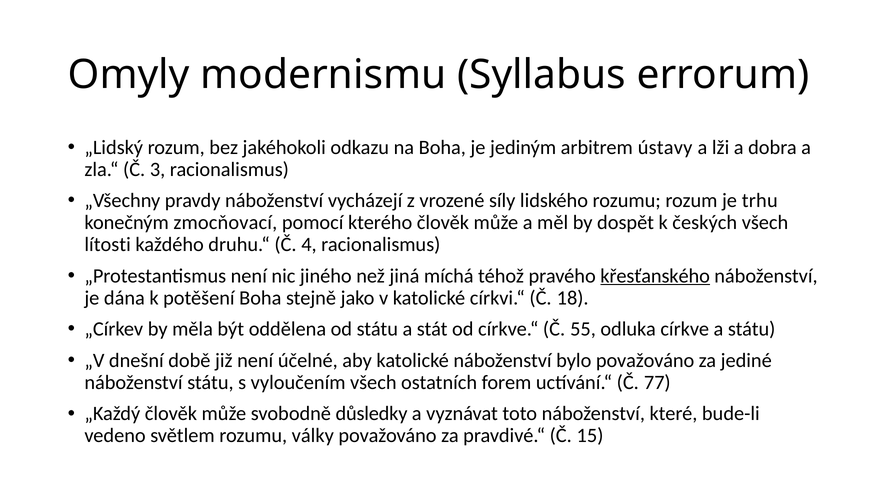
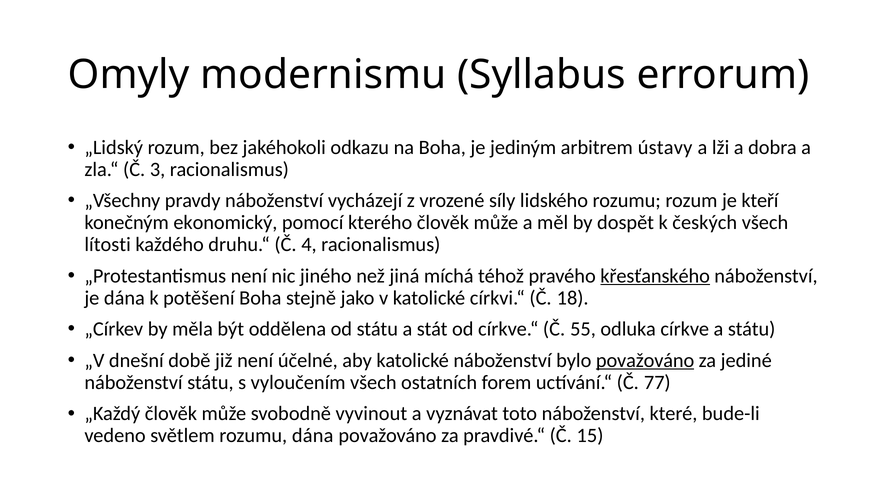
trhu: trhu -> kteří (760, 201)
zmocňovací: zmocňovací -> ekonomický (225, 223)
považováno underline: none -> present (645, 360)
důsledky: důsledky -> vyvinout (371, 414)
rozumu války: války -> dána (313, 436)
